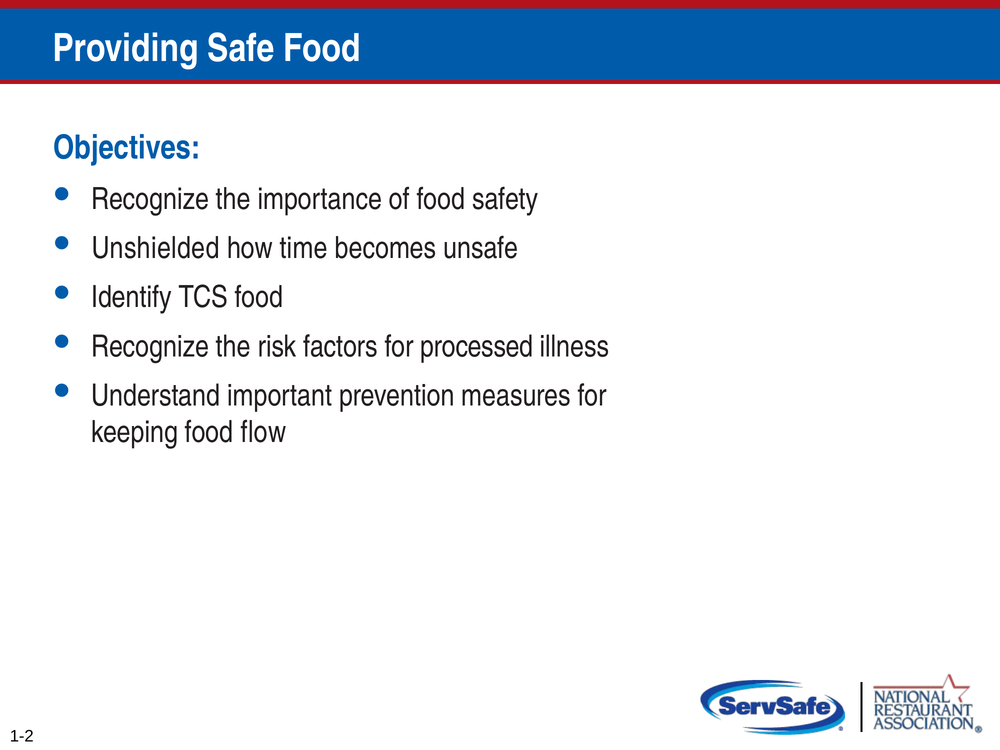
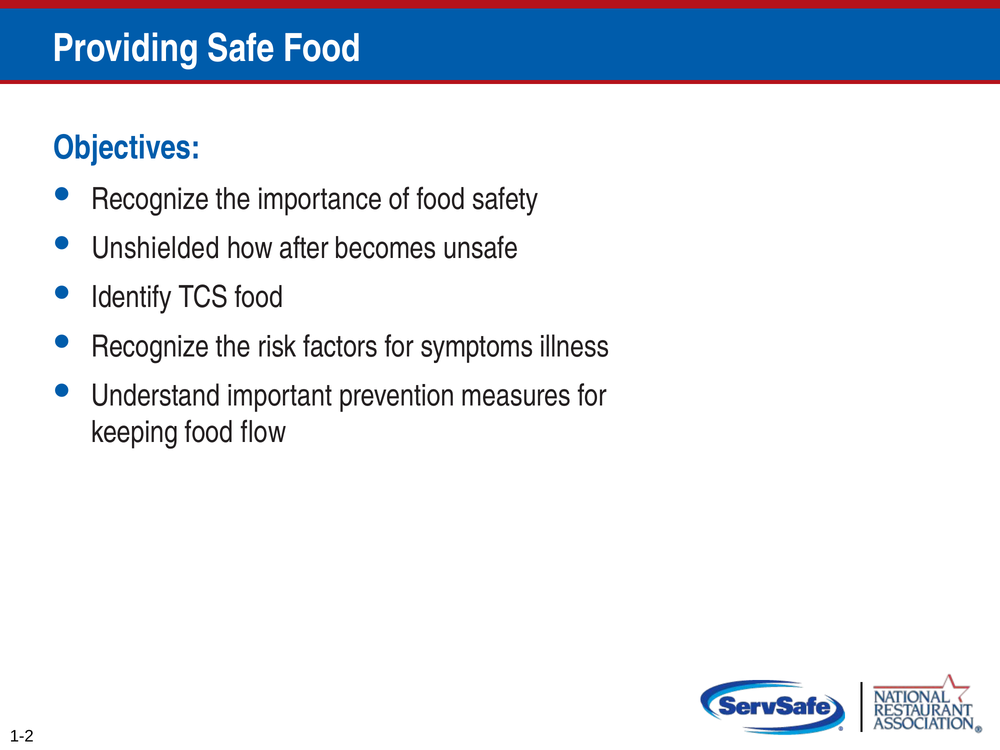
time: time -> after (304, 248)
processed: processed -> symptoms (477, 346)
